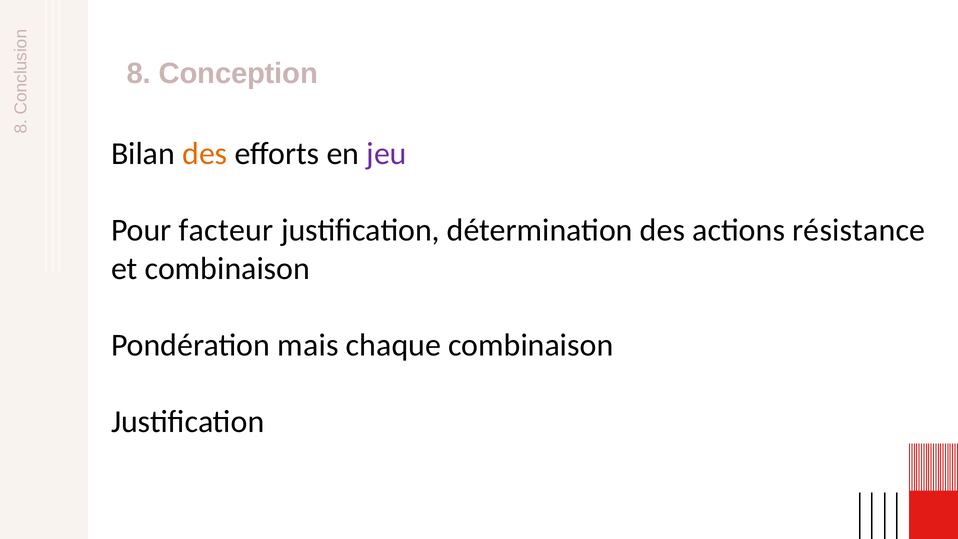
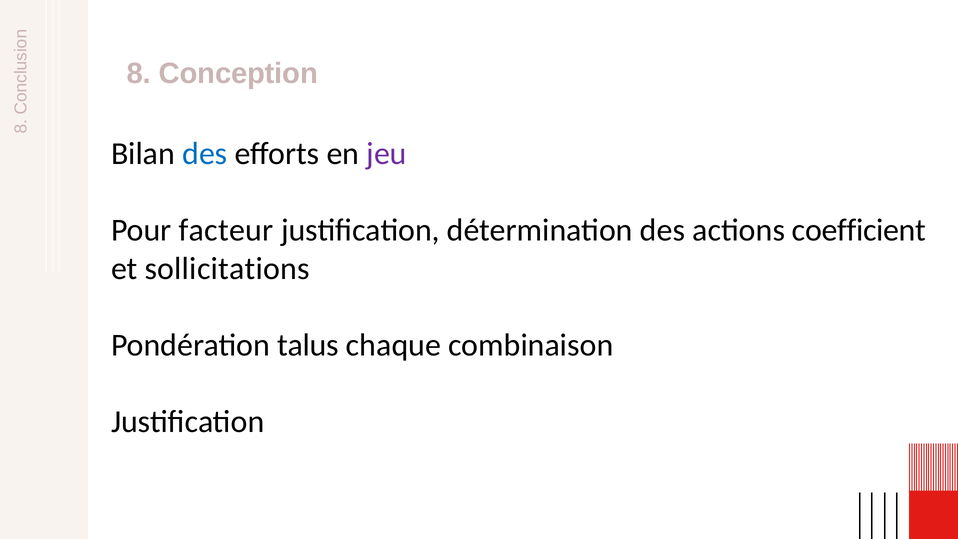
des colour: orange -> blue (205, 153)
résistance: résistance -> coefficient (859, 230)
et combinaison: combinaison -> sollicitations (227, 268)
mais: mais -> talus (308, 345)
